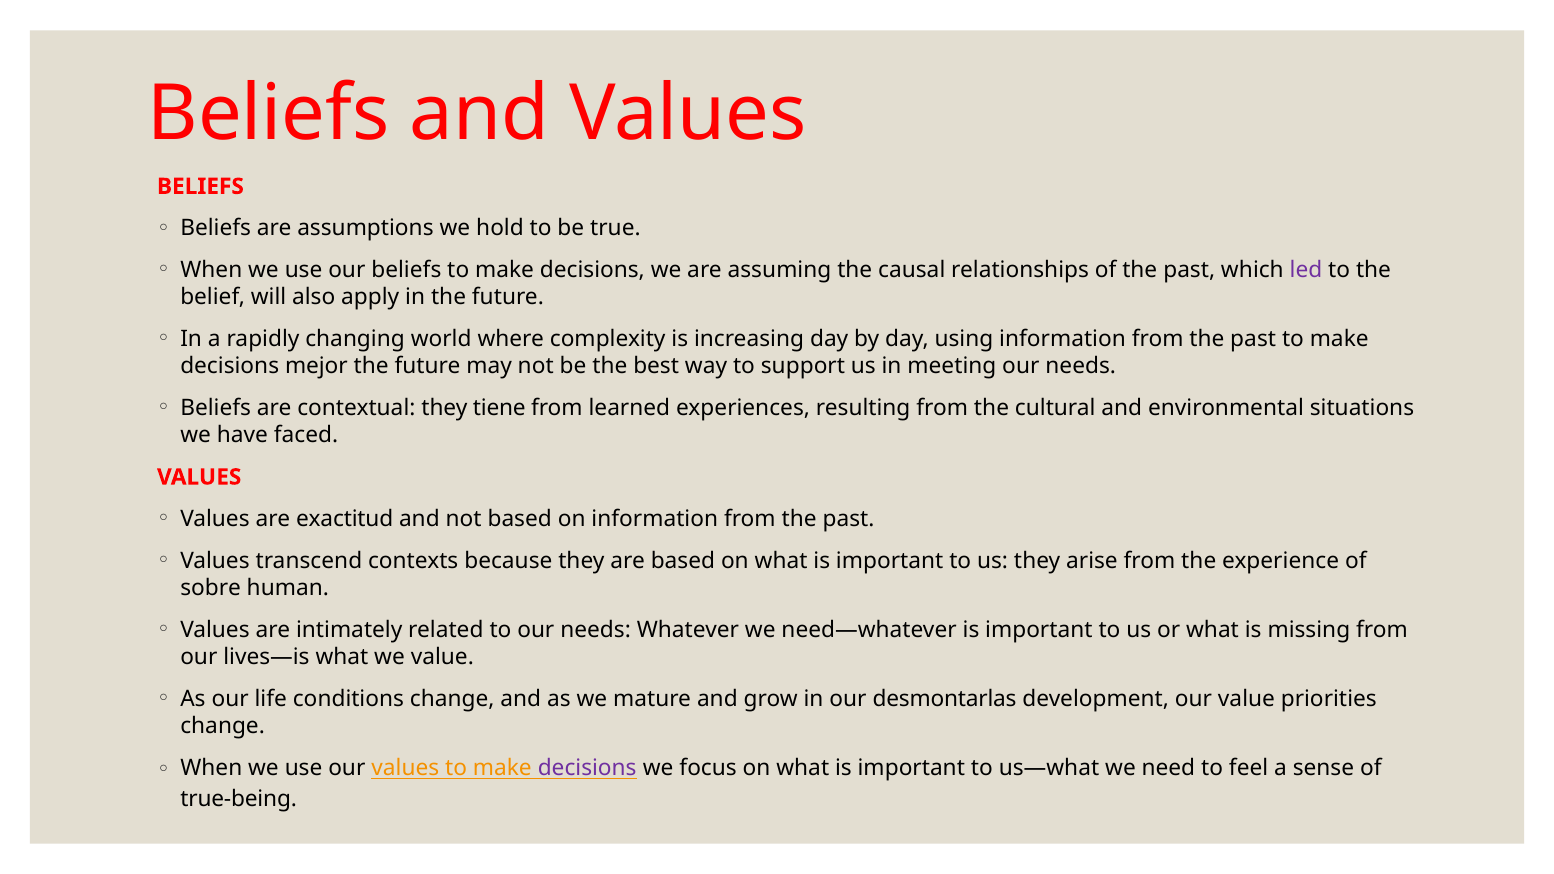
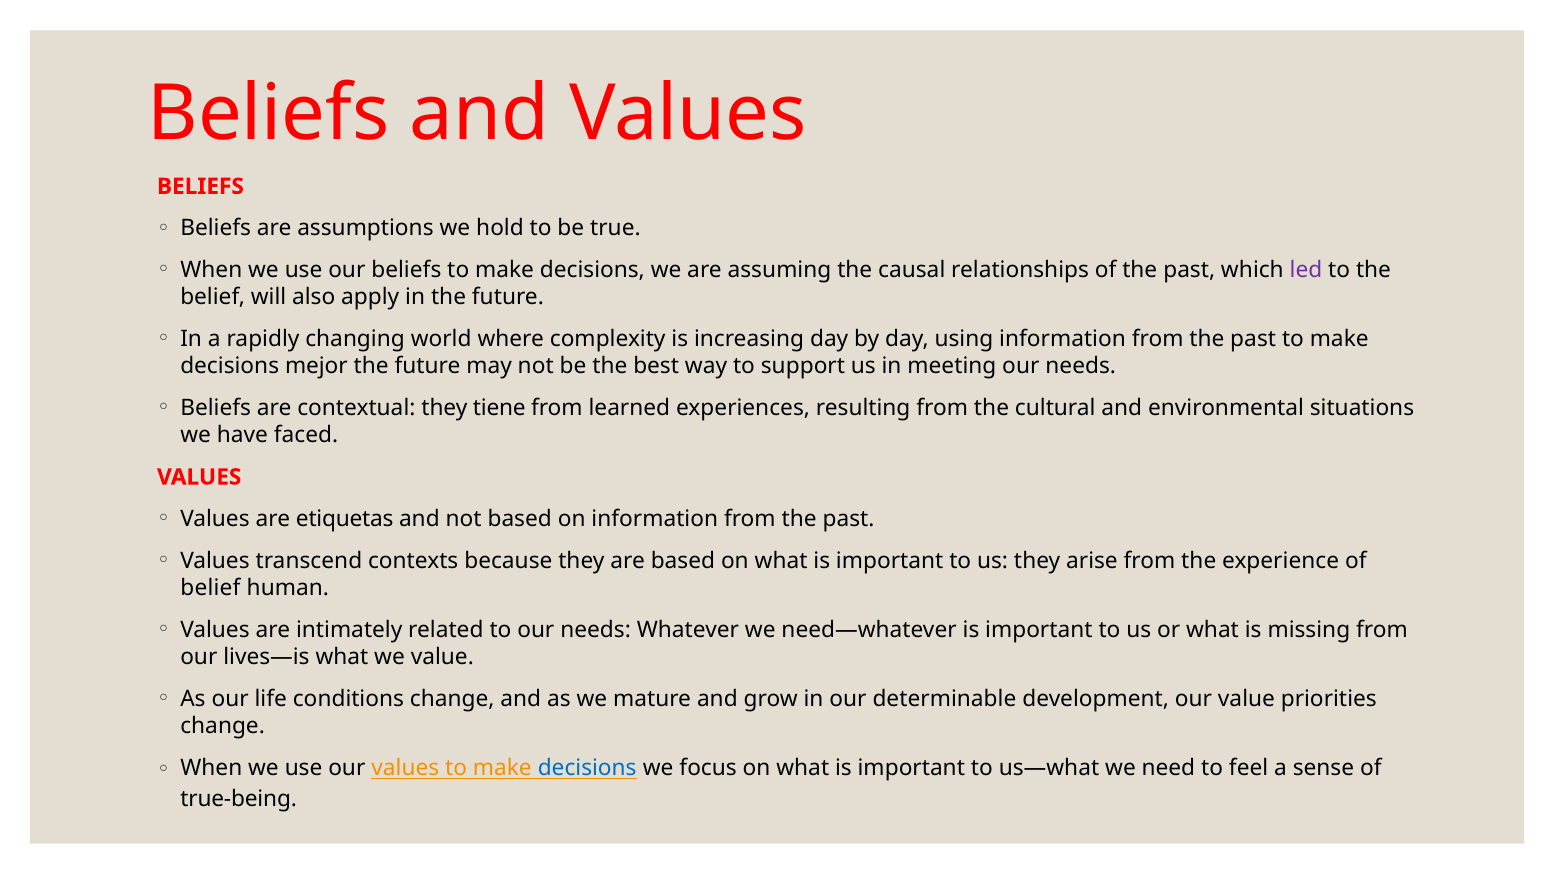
exactitud: exactitud -> etiquetas (345, 519)
sobre: sobre -> belief (210, 588)
desmontarlas: desmontarlas -> determinable (944, 699)
decisions colour: purple -> blue (587, 768)
